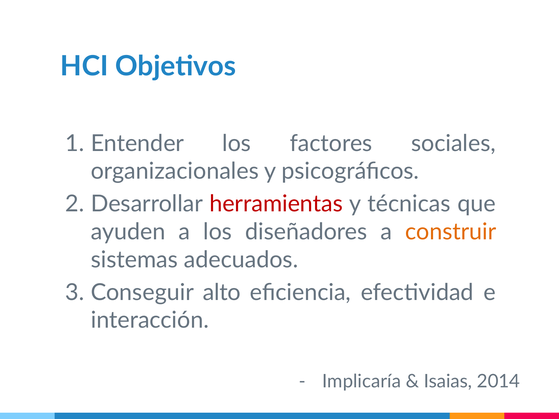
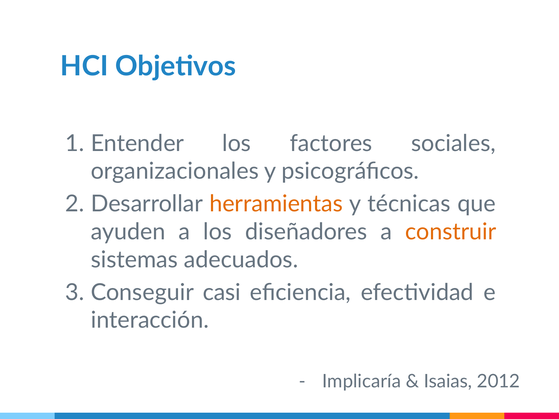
herramientas colour: red -> orange (276, 204)
alto: alto -> casi (222, 293)
2014: 2014 -> 2012 (498, 382)
